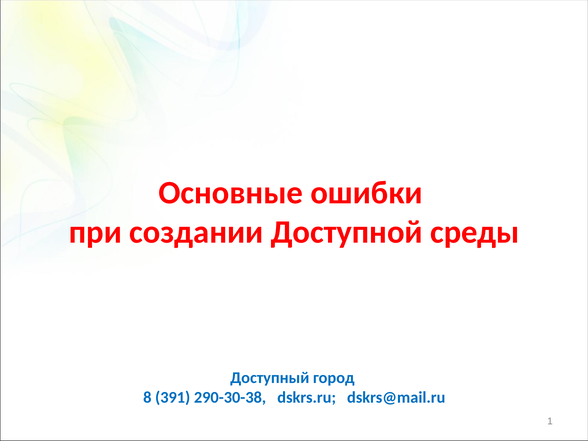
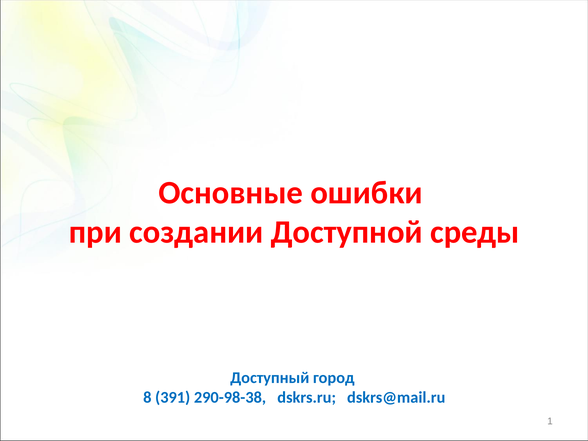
290-30-38: 290-30-38 -> 290-98-38 (230, 397)
